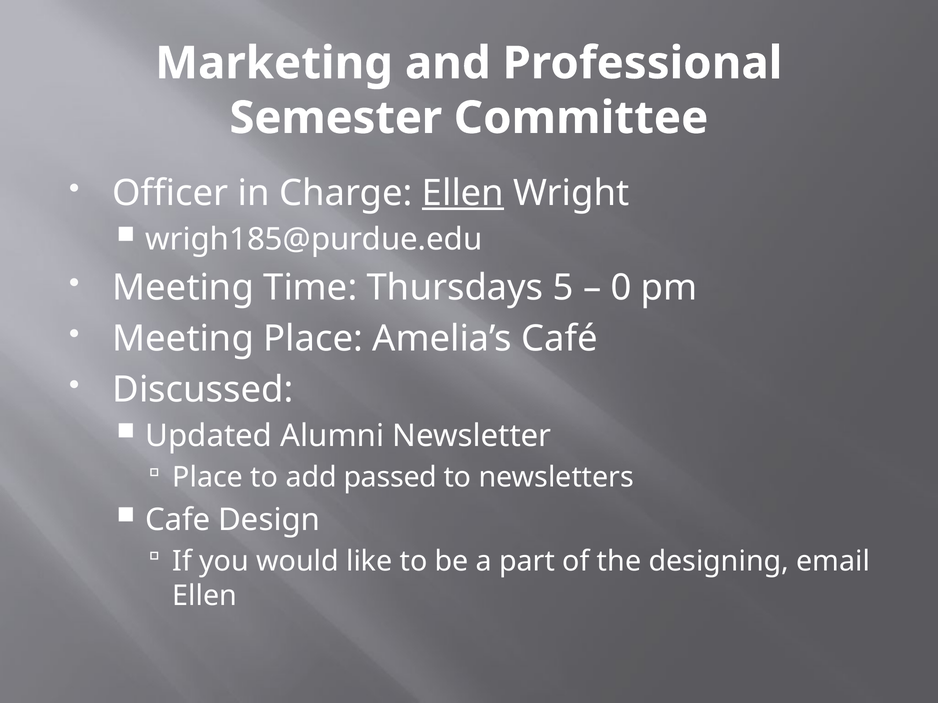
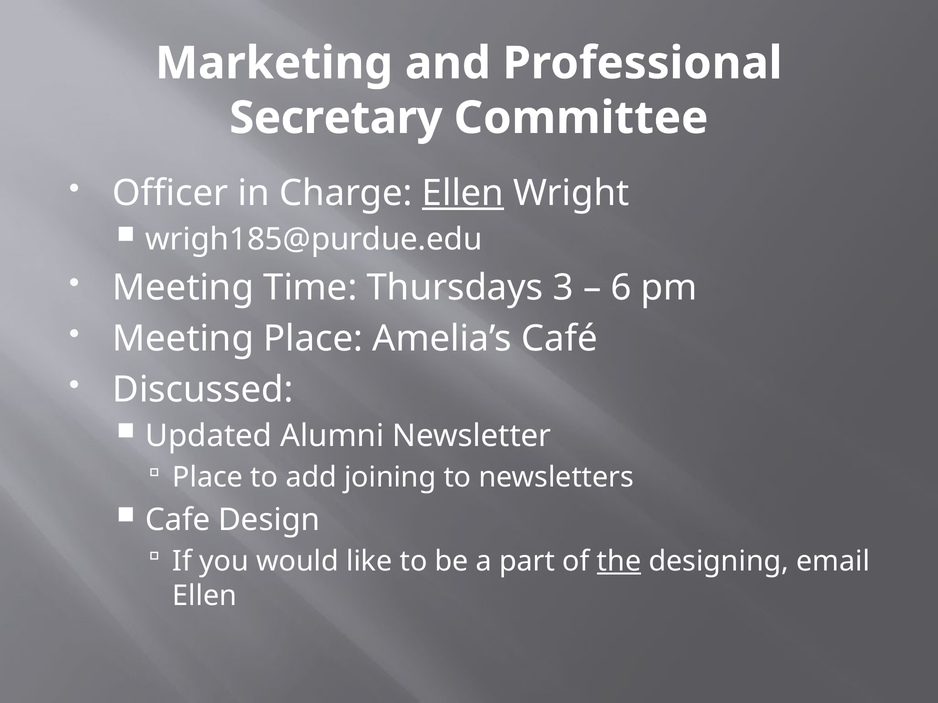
Semester: Semester -> Secretary (336, 118)
5: 5 -> 3 (563, 288)
0: 0 -> 6 (621, 288)
passed: passed -> joining (390, 478)
the underline: none -> present (619, 562)
